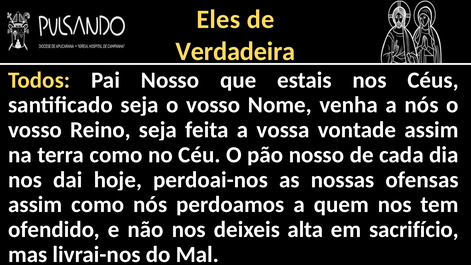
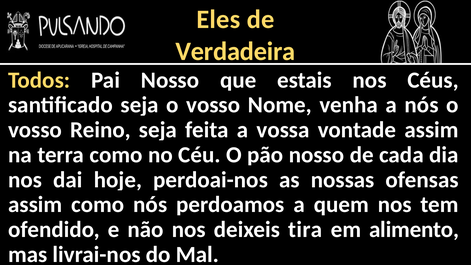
alta: alta -> tira (305, 230)
sacrifício: sacrifício -> alimento (414, 230)
